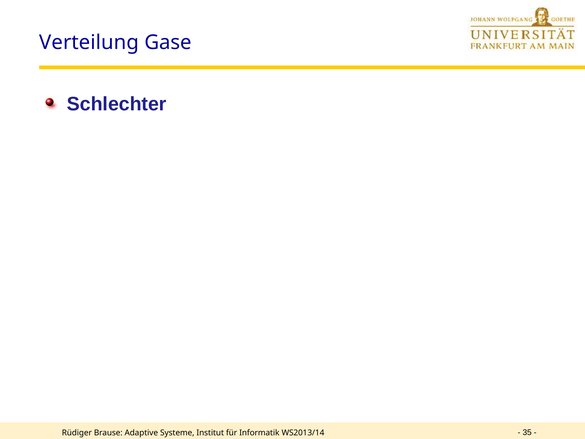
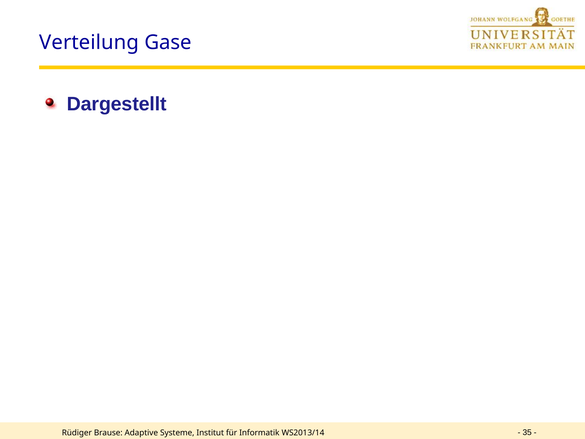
Schlechter: Schlechter -> Dargestellt (117, 104)
